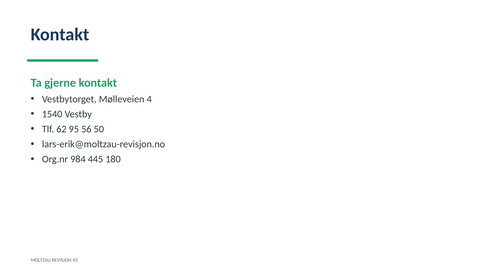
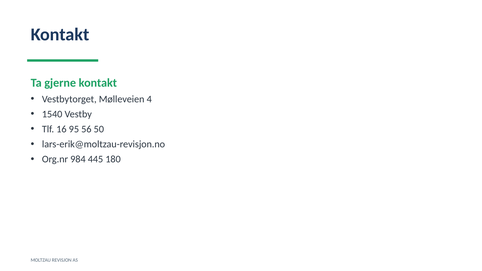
62: 62 -> 16 (61, 129)
